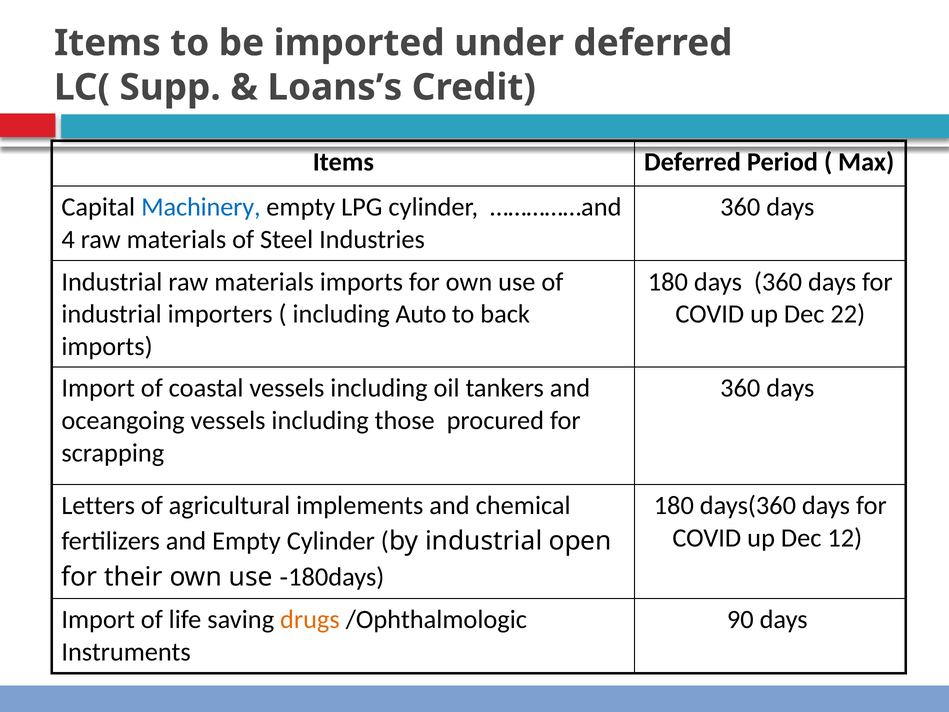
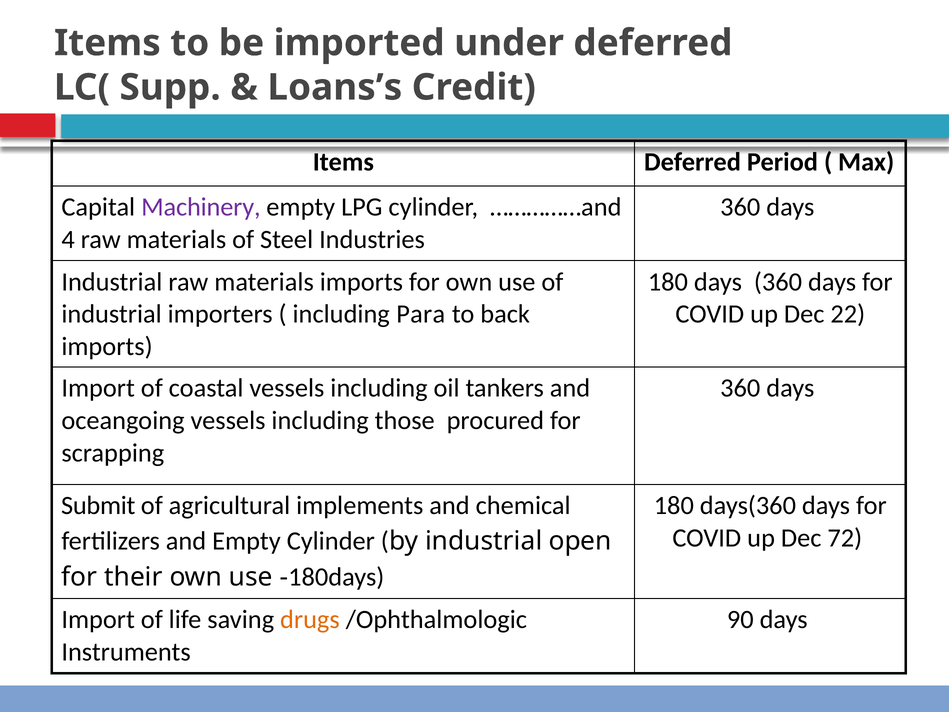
Machinery colour: blue -> purple (201, 207)
Auto: Auto -> Para (421, 314)
Letters: Letters -> Submit (98, 505)
12: 12 -> 72 (845, 538)
